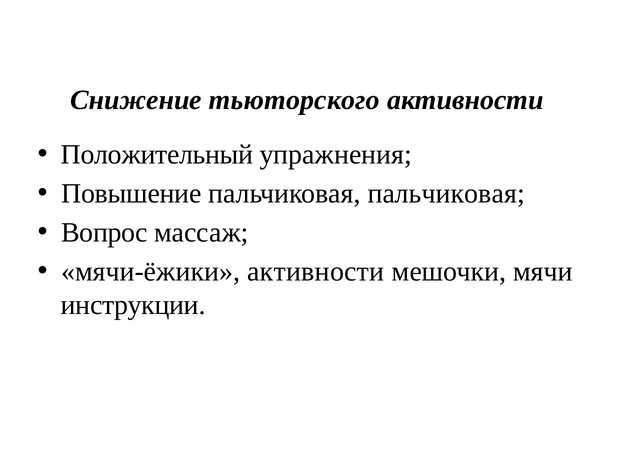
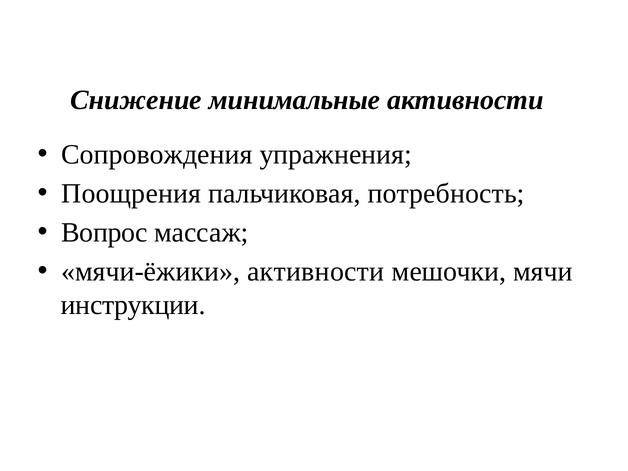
тьюторского: тьюторского -> минимальные (295, 100)
Положительный: Положительный -> Сопровождения (157, 154)
Повышение: Повышение -> Поощрения (131, 193)
пальчиковая пальчиковая: пальчиковая -> потребность (446, 193)
